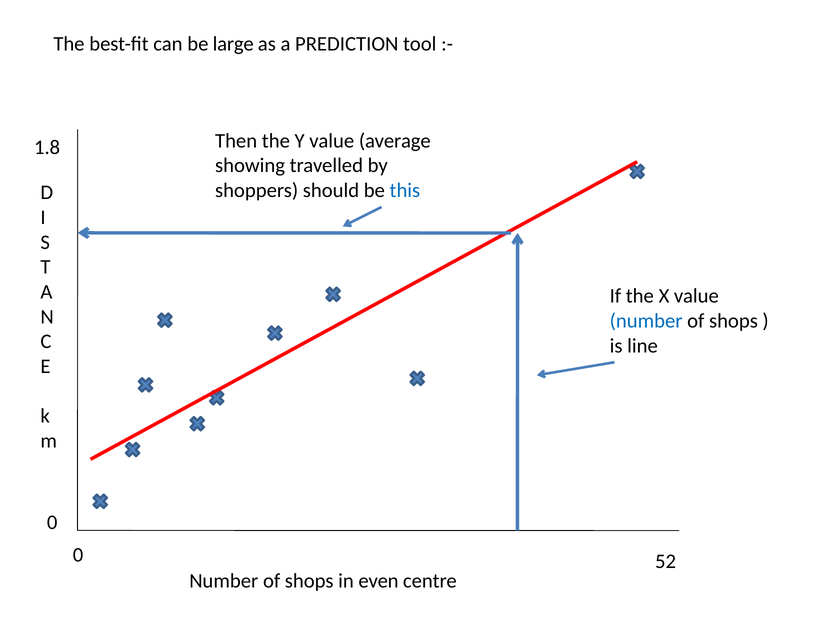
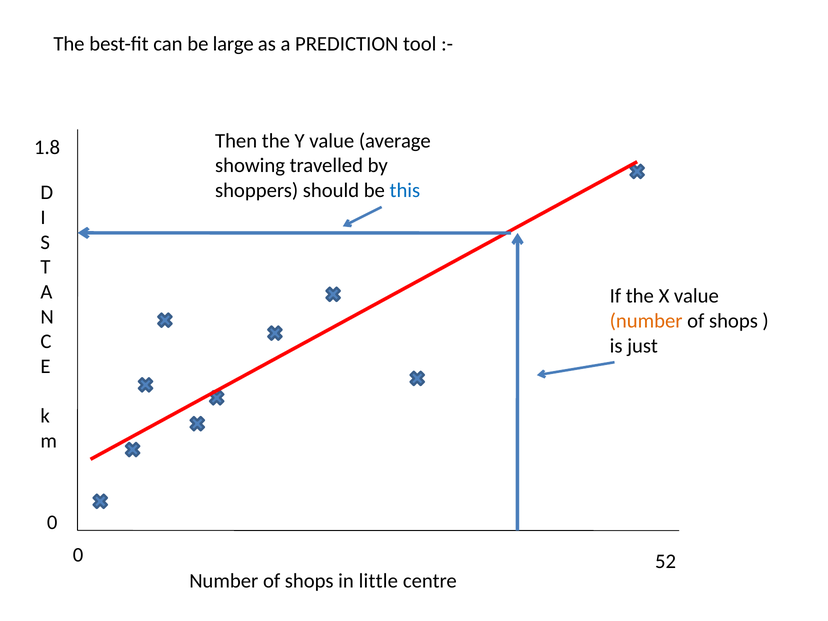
number colour: blue -> orange (646, 321)
line: line -> just (643, 346)
even: even -> little (378, 581)
